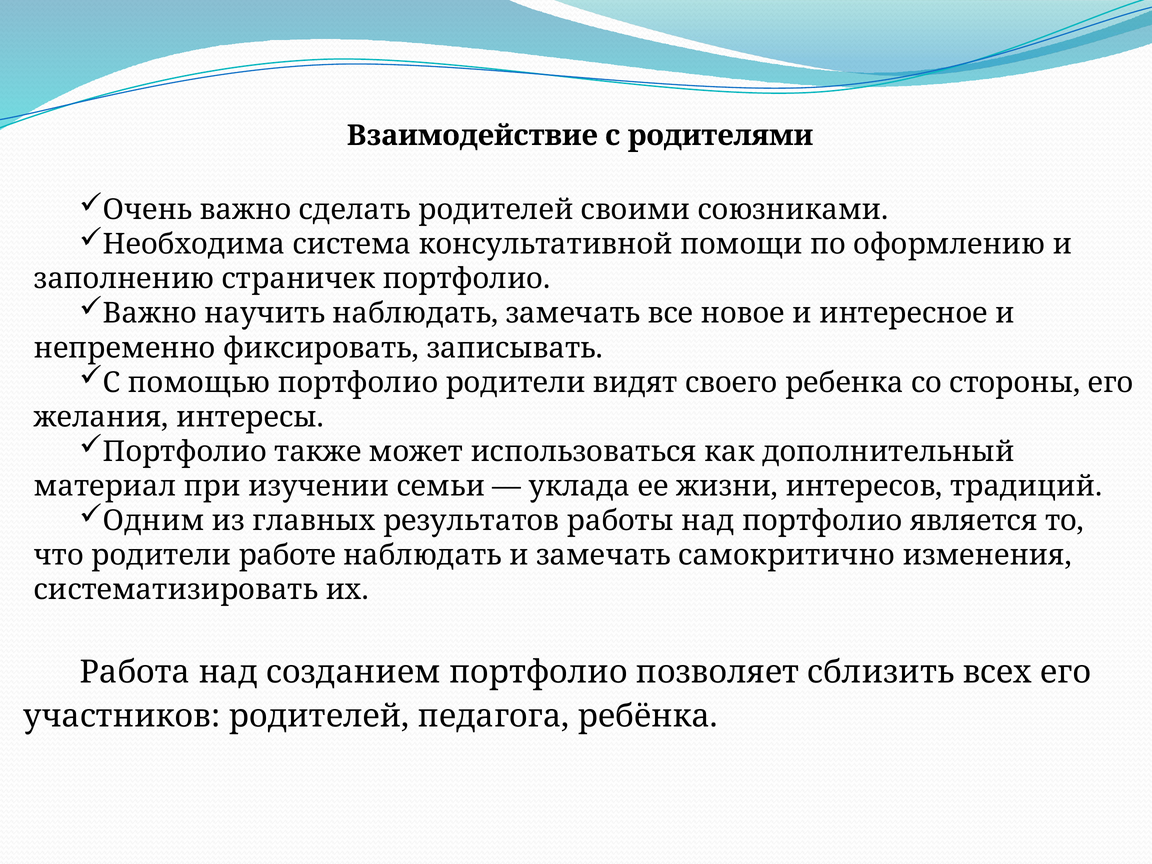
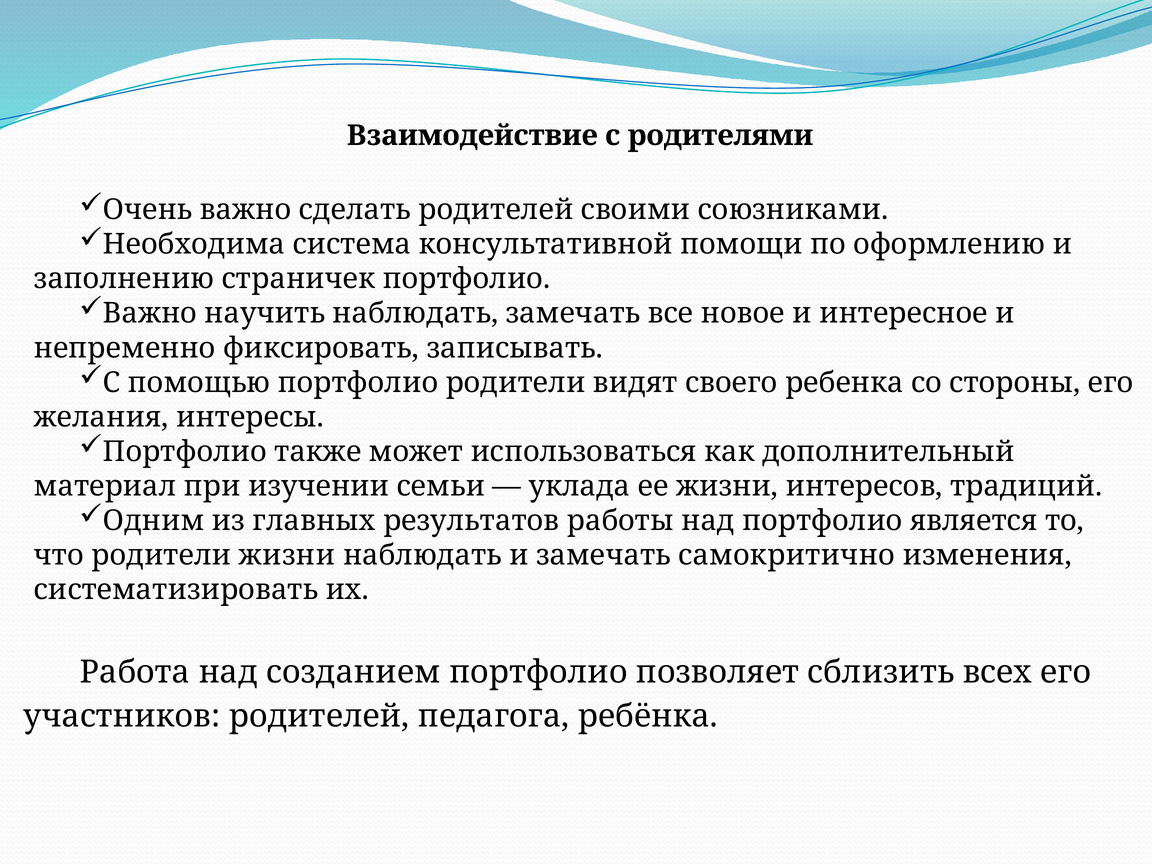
родители работе: работе -> жизни (287, 555)
